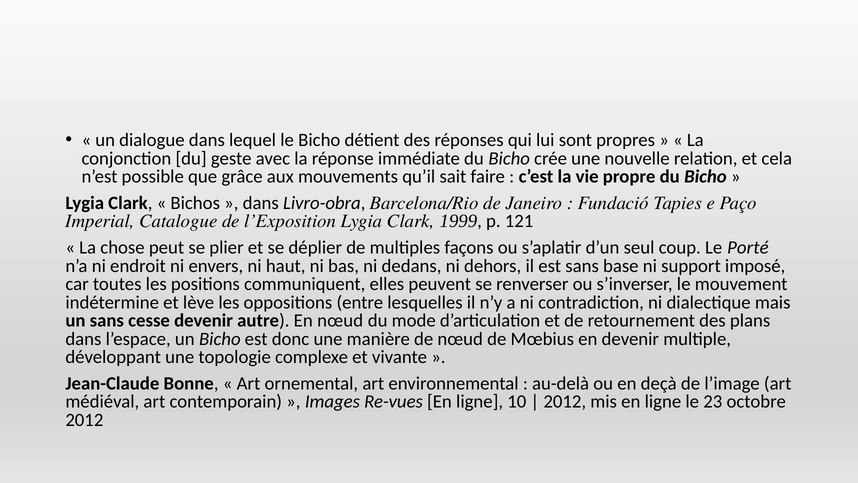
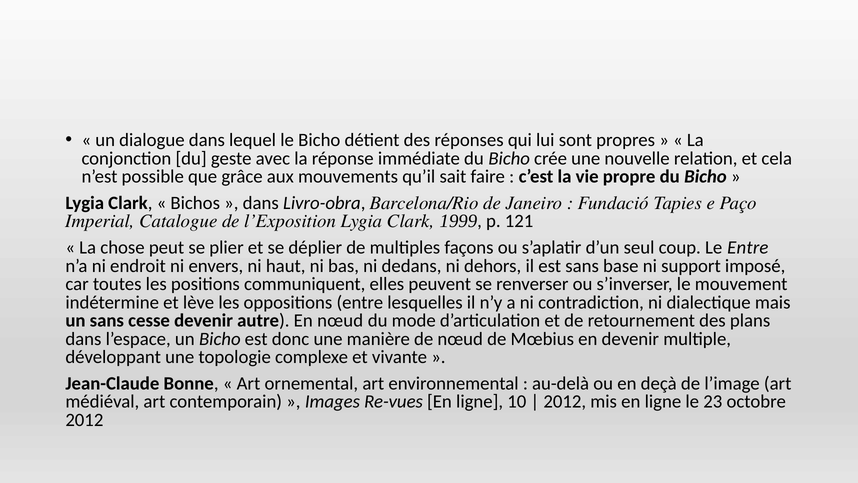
Le Porté: Porté -> Entre (748, 247)
